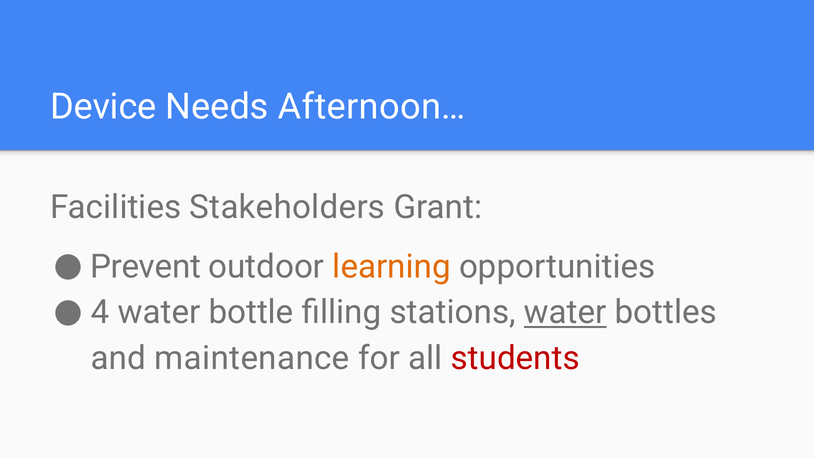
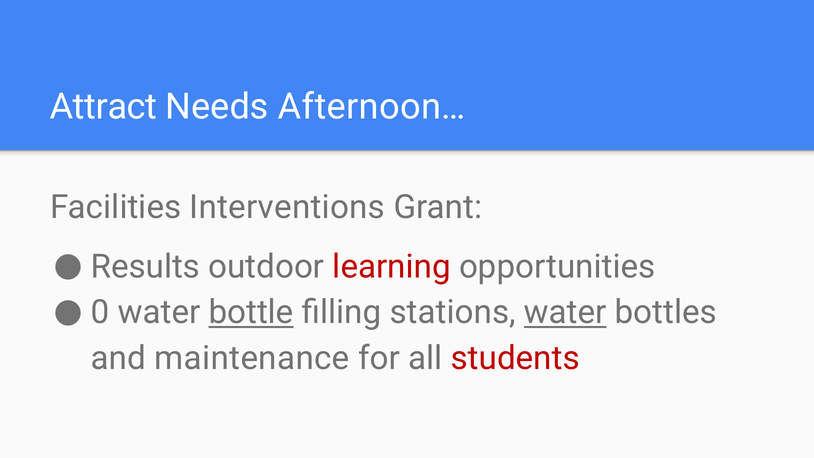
Device: Device -> Attract (103, 107)
Stakeholders: Stakeholders -> Interventions (287, 207)
Prevent: Prevent -> Results (145, 267)
learning colour: orange -> red (392, 267)
4: 4 -> 0 (100, 312)
bottle underline: none -> present (251, 312)
